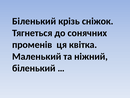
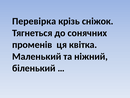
Біленький: Біленький -> Перевірка (34, 21)
